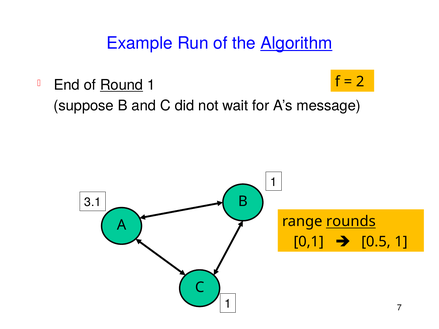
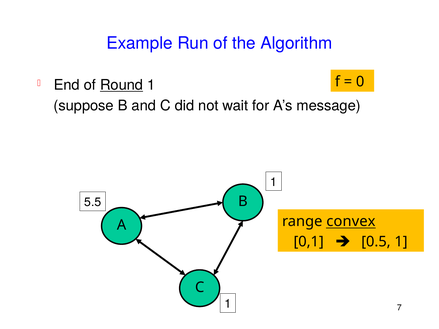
Algorithm underline: present -> none (296, 43)
2: 2 -> 0 (360, 82)
3.1: 3.1 -> 5.5 (93, 202)
rounds: rounds -> convex (351, 221)
